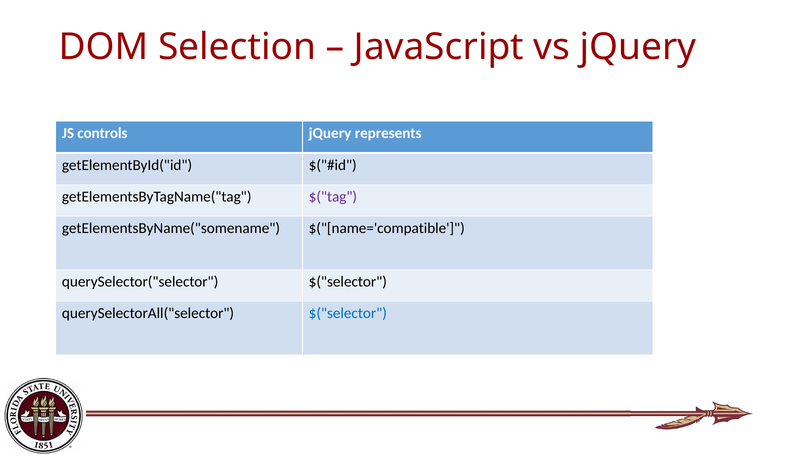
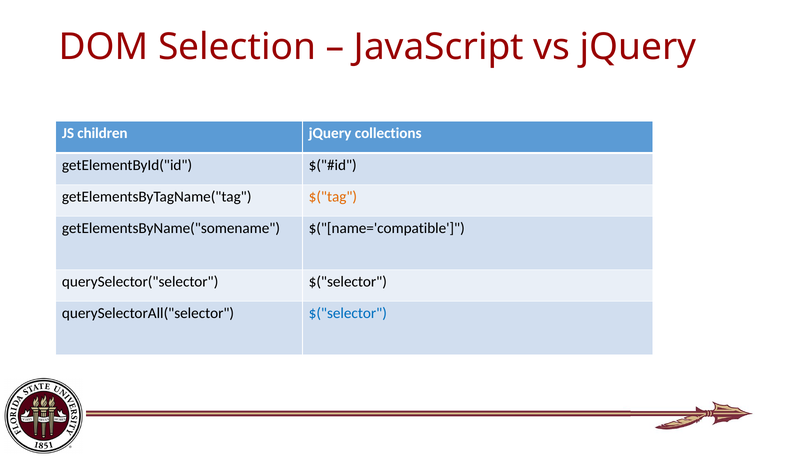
controls: controls -> children (102, 133)
represents: represents -> collections (388, 133)
$("tag colour: purple -> orange (333, 196)
